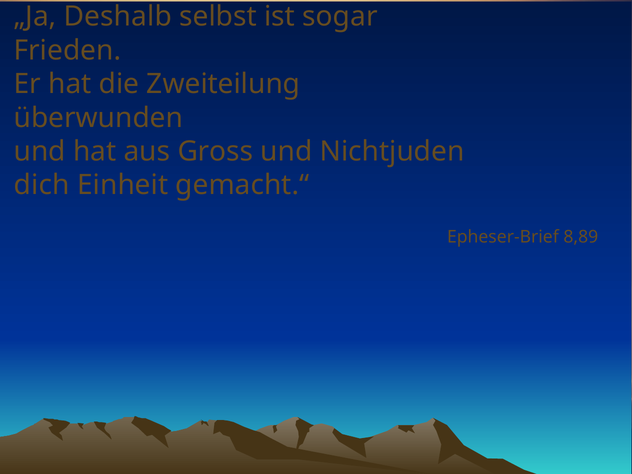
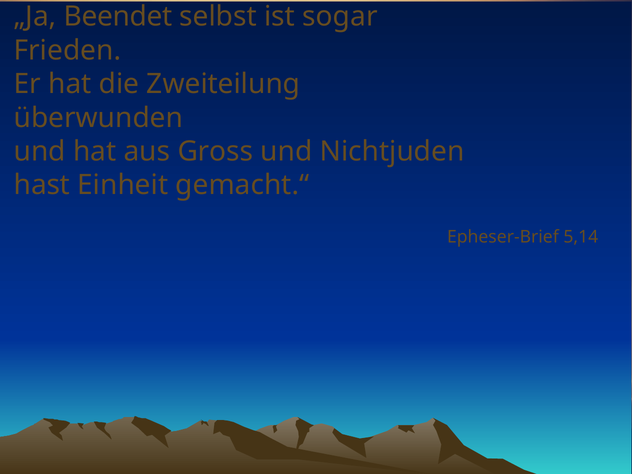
Deshalb: Deshalb -> Beendet (118, 17)
dich: dich -> hast (42, 185)
8,89: 8,89 -> 5,14 (581, 237)
